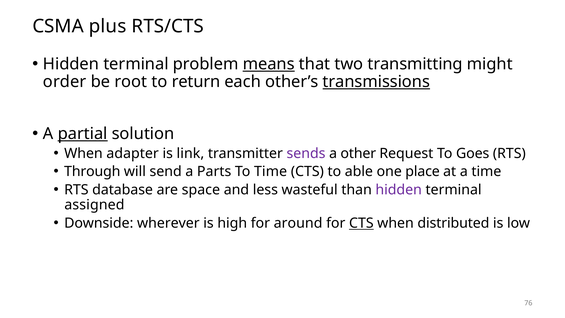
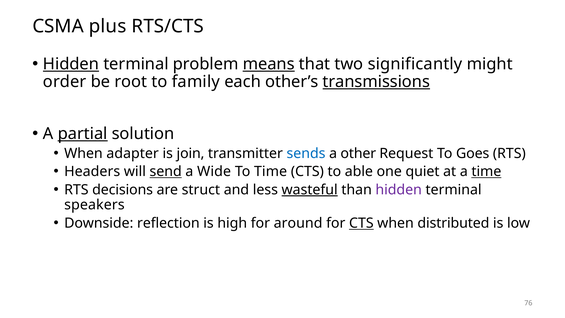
Hidden underline: none -> present (71, 64)
transmitting: transmitting -> significantly (415, 64)
return: return -> family (196, 82)
link: link -> join (190, 153)
sends colour: purple -> blue (306, 153)
Through: Through -> Headers (92, 171)
send underline: none -> present (166, 171)
Parts: Parts -> Wide (214, 171)
place: place -> quiet (423, 171)
time underline: none -> present (486, 171)
database: database -> decisions (123, 190)
space: space -> struct (201, 190)
wasteful underline: none -> present (310, 190)
assigned: assigned -> speakers (94, 205)
wherever: wherever -> reflection (168, 223)
